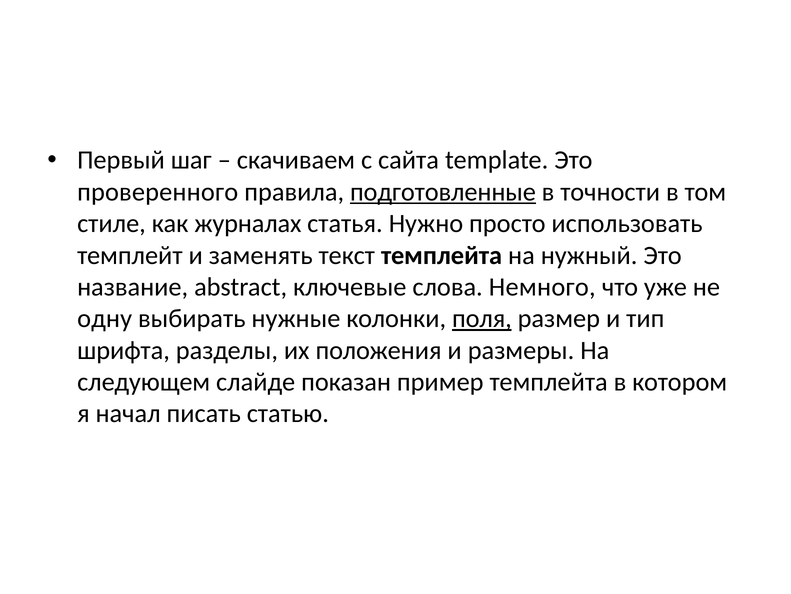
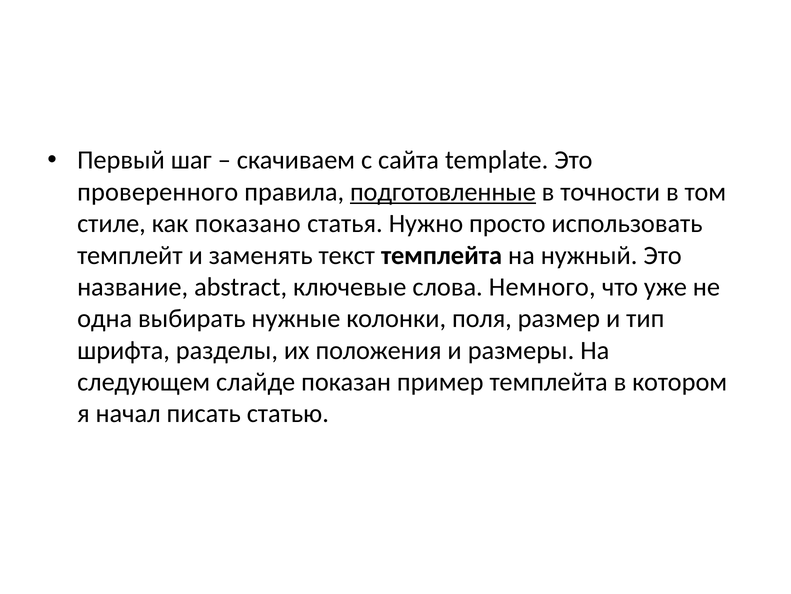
журналах: журналах -> показано (248, 223)
одну: одну -> одна (105, 318)
поля underline: present -> none (482, 318)
